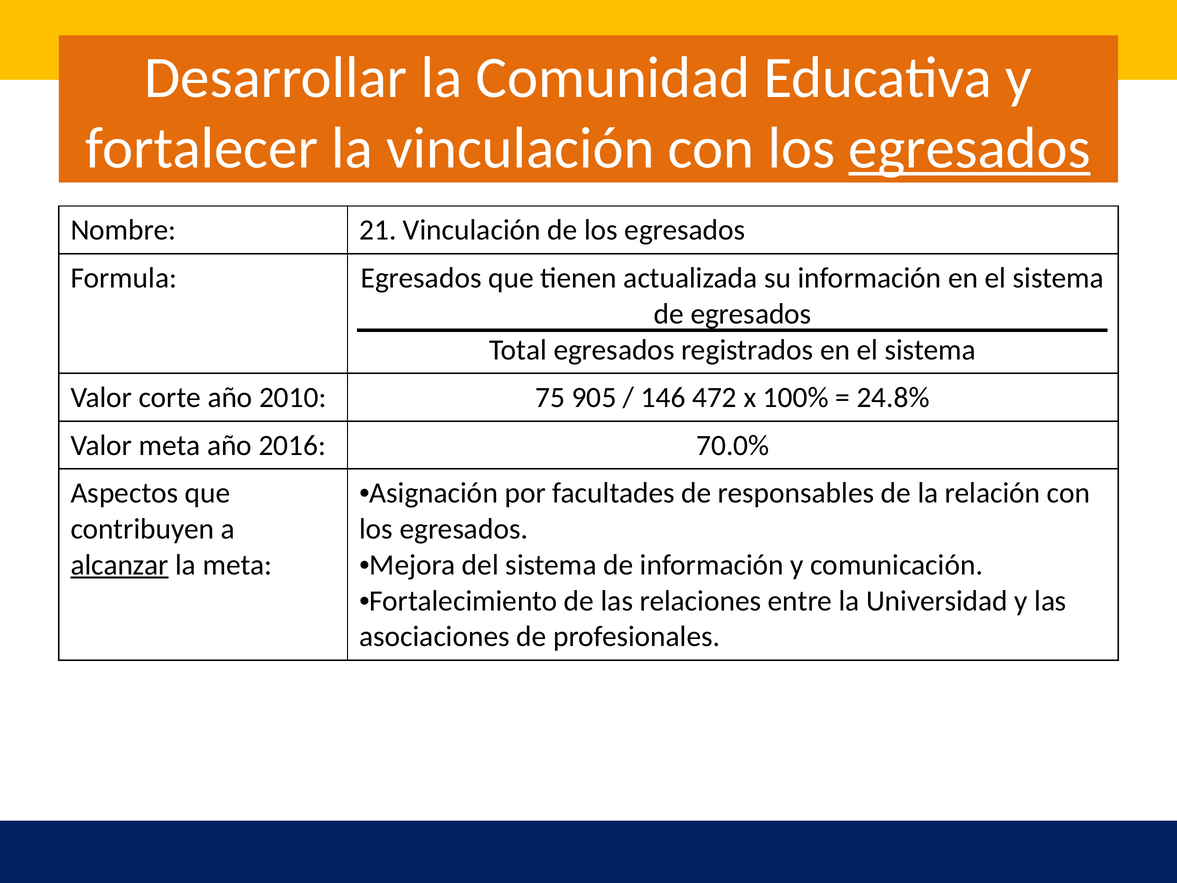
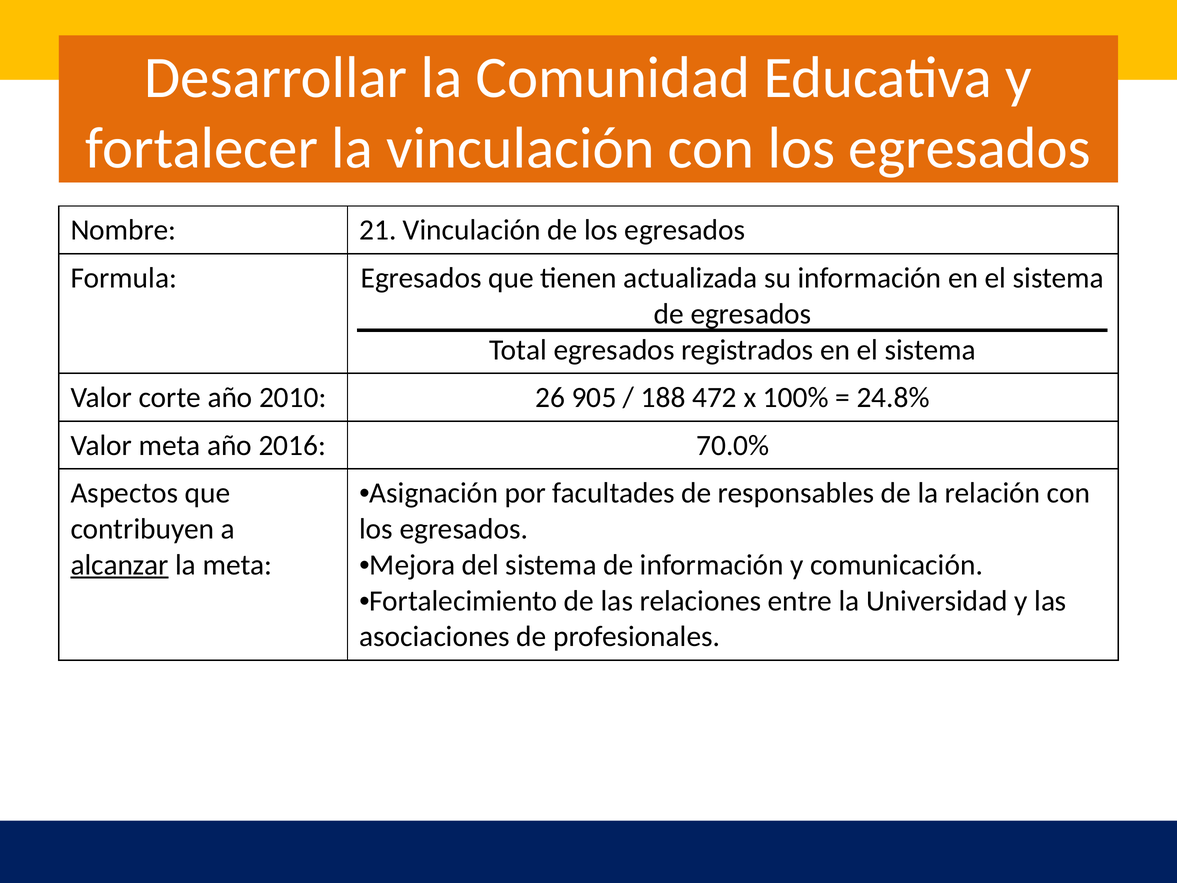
egresados underline: present -> none (970, 148)
75: 75 -> 26 (550, 397)
146: 146 -> 188 (663, 397)
